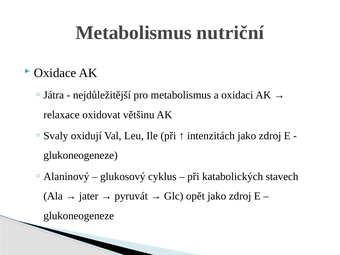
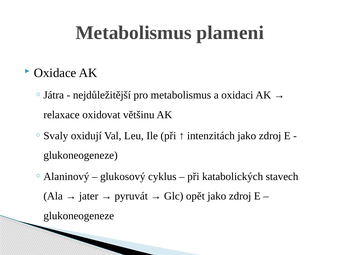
nutriční: nutriční -> plameni (230, 33)
